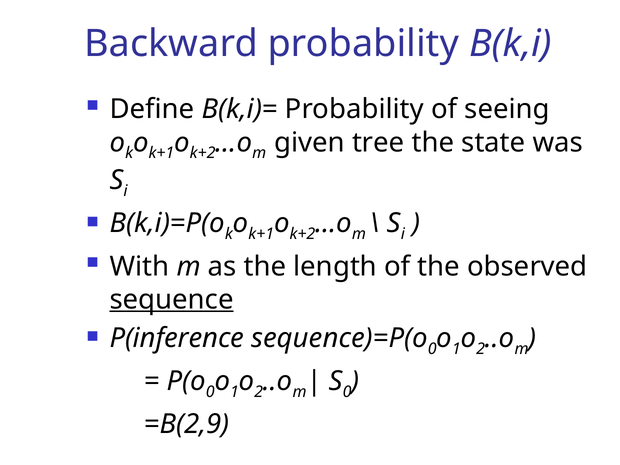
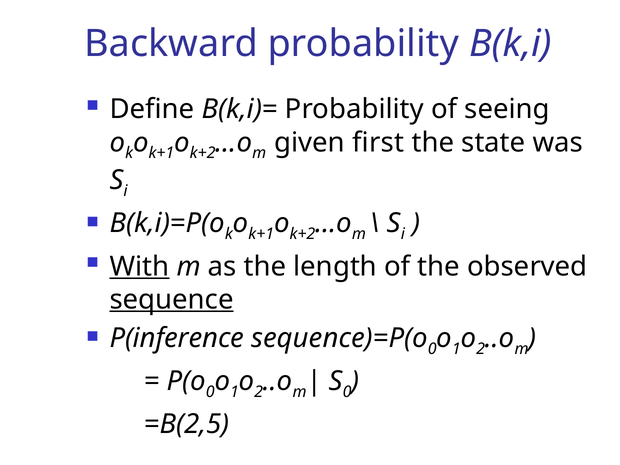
tree: tree -> first (378, 142)
With underline: none -> present (139, 266)
=B(2,9: =B(2,9 -> =B(2,5 (187, 424)
